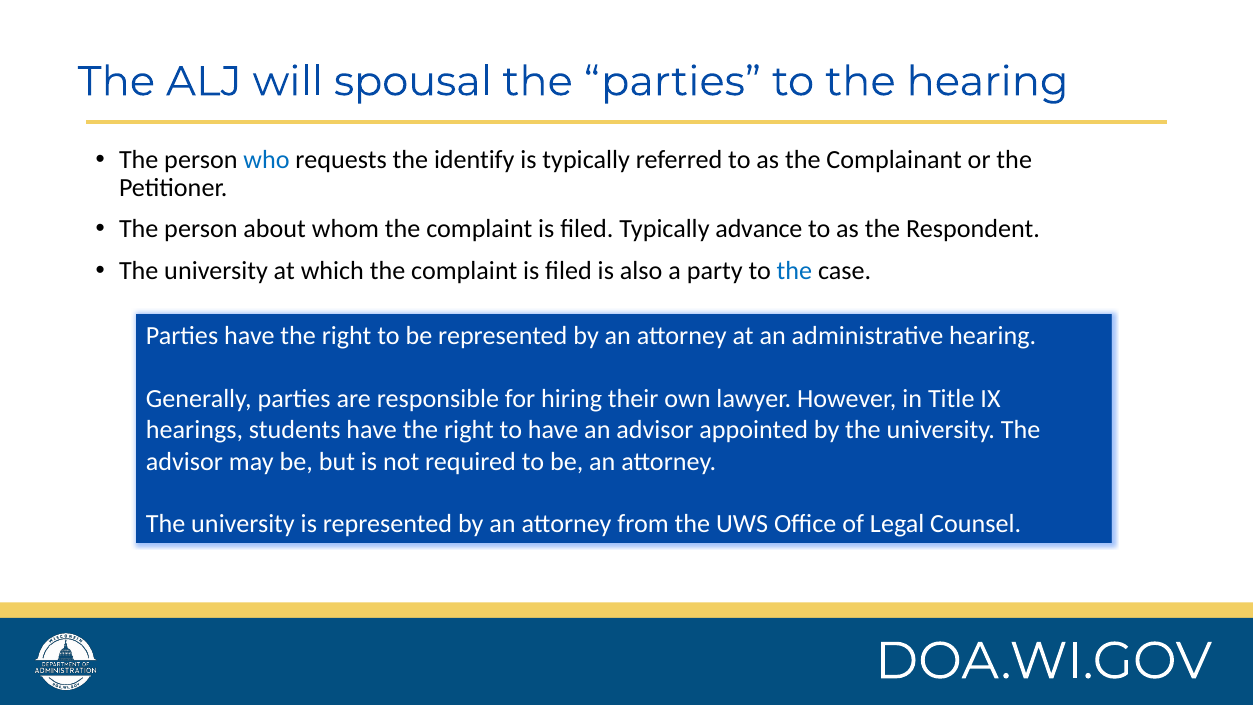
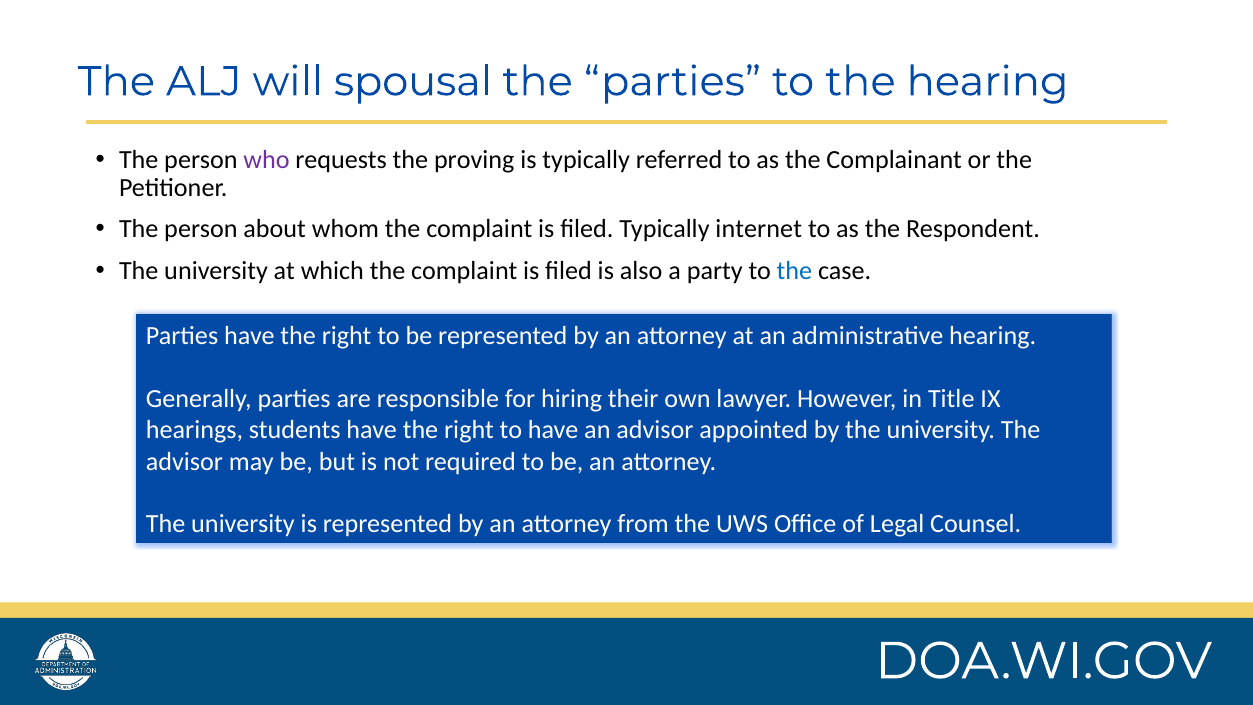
who colour: blue -> purple (267, 160)
identify: identify -> proving (474, 160)
advance: advance -> internet (759, 229)
